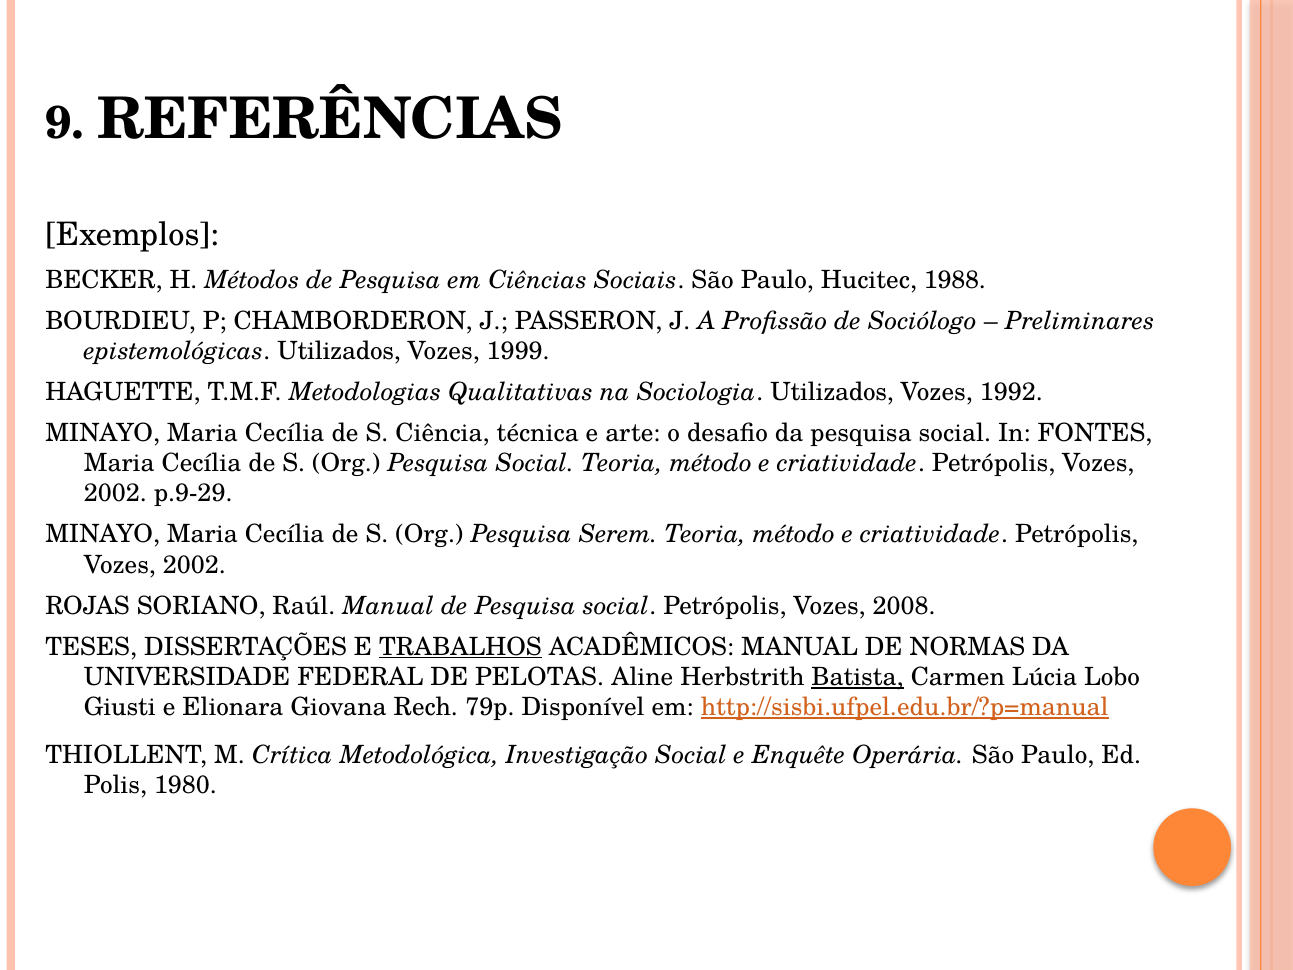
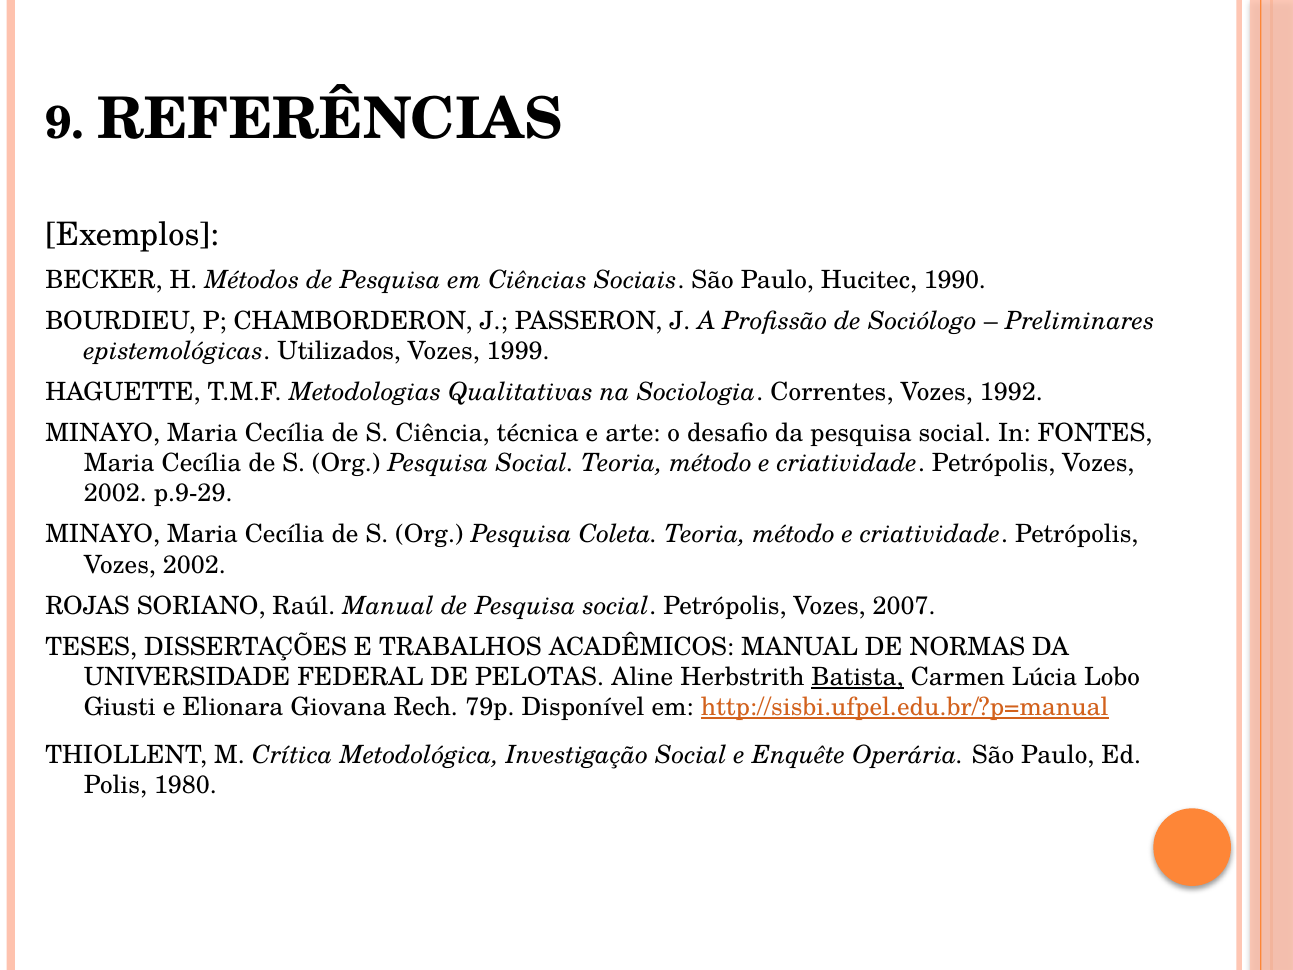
1988: 1988 -> 1990 (955, 280)
Sociologia Utilizados: Utilizados -> Correntes (832, 392)
Serem: Serem -> Coleta (618, 535)
2008: 2008 -> 2007 (904, 606)
TRABALHOS underline: present -> none (460, 647)
